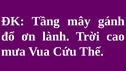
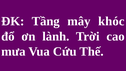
gánh: gánh -> khóc (111, 21)
